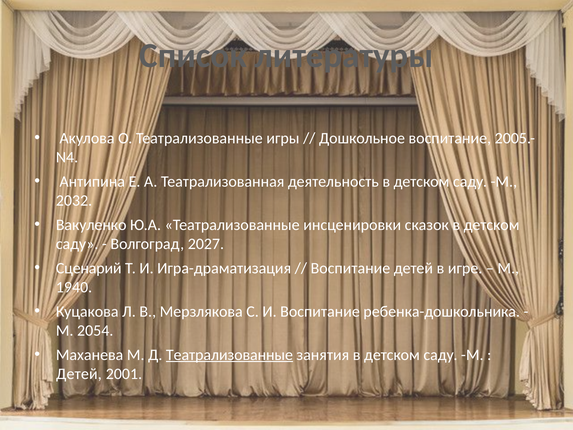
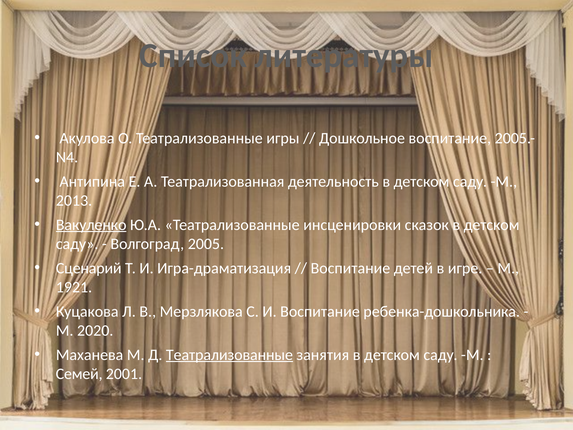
2032: 2032 -> 2013 (74, 200)
Вакуленко underline: none -> present (91, 225)
2027: 2027 -> 2005 (206, 244)
1940: 1940 -> 1921 (74, 287)
2054: 2054 -> 2020 (95, 330)
Детей: Детей -> Семей (79, 374)
